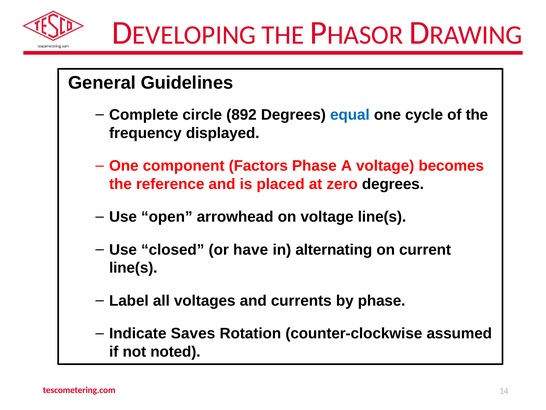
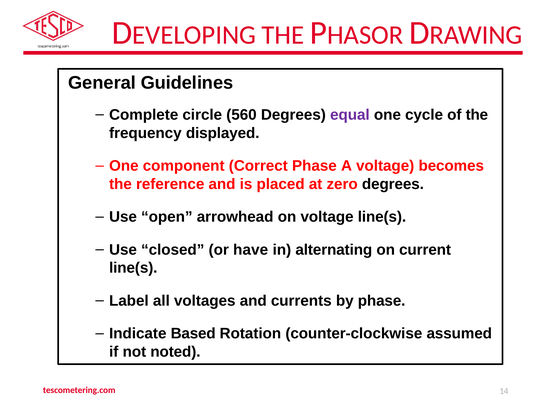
892: 892 -> 560 (242, 115)
equal colour: blue -> purple (350, 115)
Factors: Factors -> Correct (258, 166)
Saves: Saves -> Based (193, 333)
